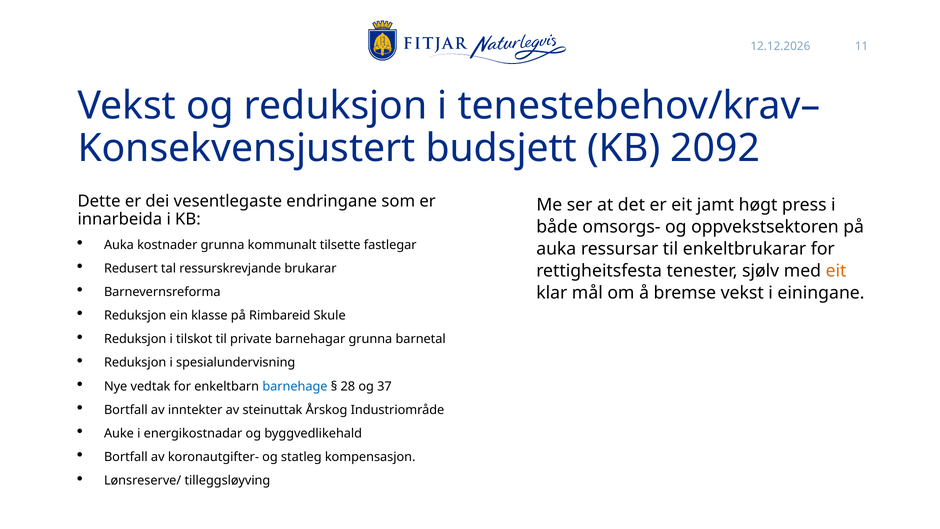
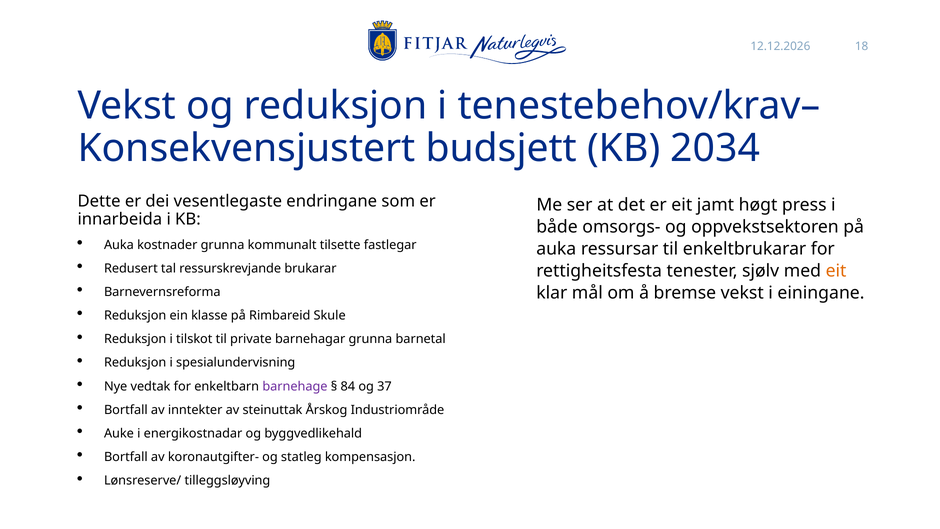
11: 11 -> 18 (862, 46)
2092: 2092 -> 2034 (715, 148)
barnehage colour: blue -> purple (295, 386)
28: 28 -> 84 (348, 386)
